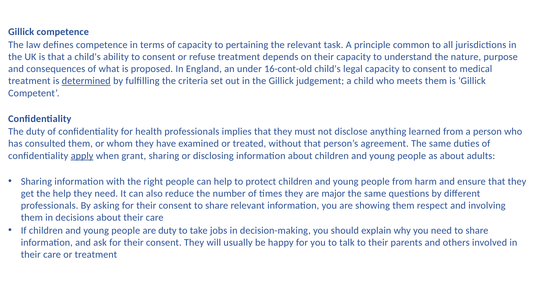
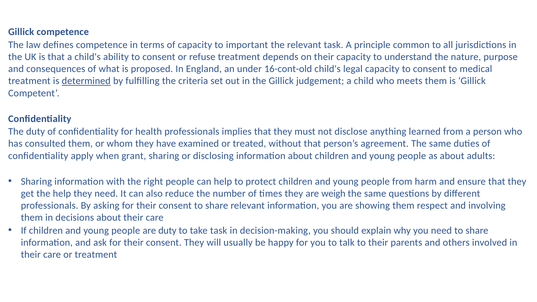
pertaining: pertaining -> important (247, 45)
apply underline: present -> none (82, 156)
major: major -> weigh (333, 194)
take jobs: jobs -> task (219, 231)
